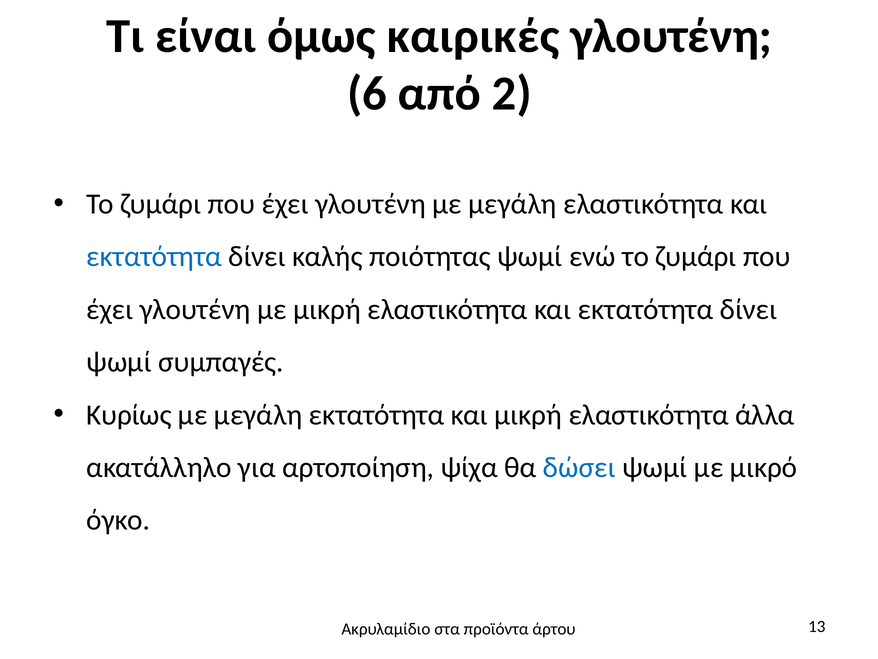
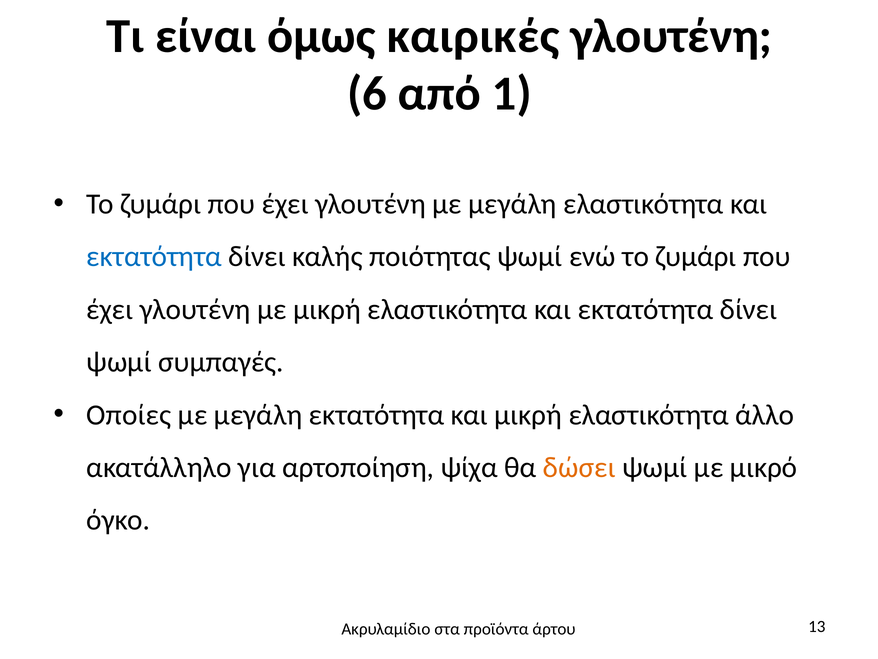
2: 2 -> 1 (512, 94)
Κυρίως: Κυρίως -> Οποίες (129, 415)
άλλα: άλλα -> άλλο (765, 415)
δώσει colour: blue -> orange (579, 467)
